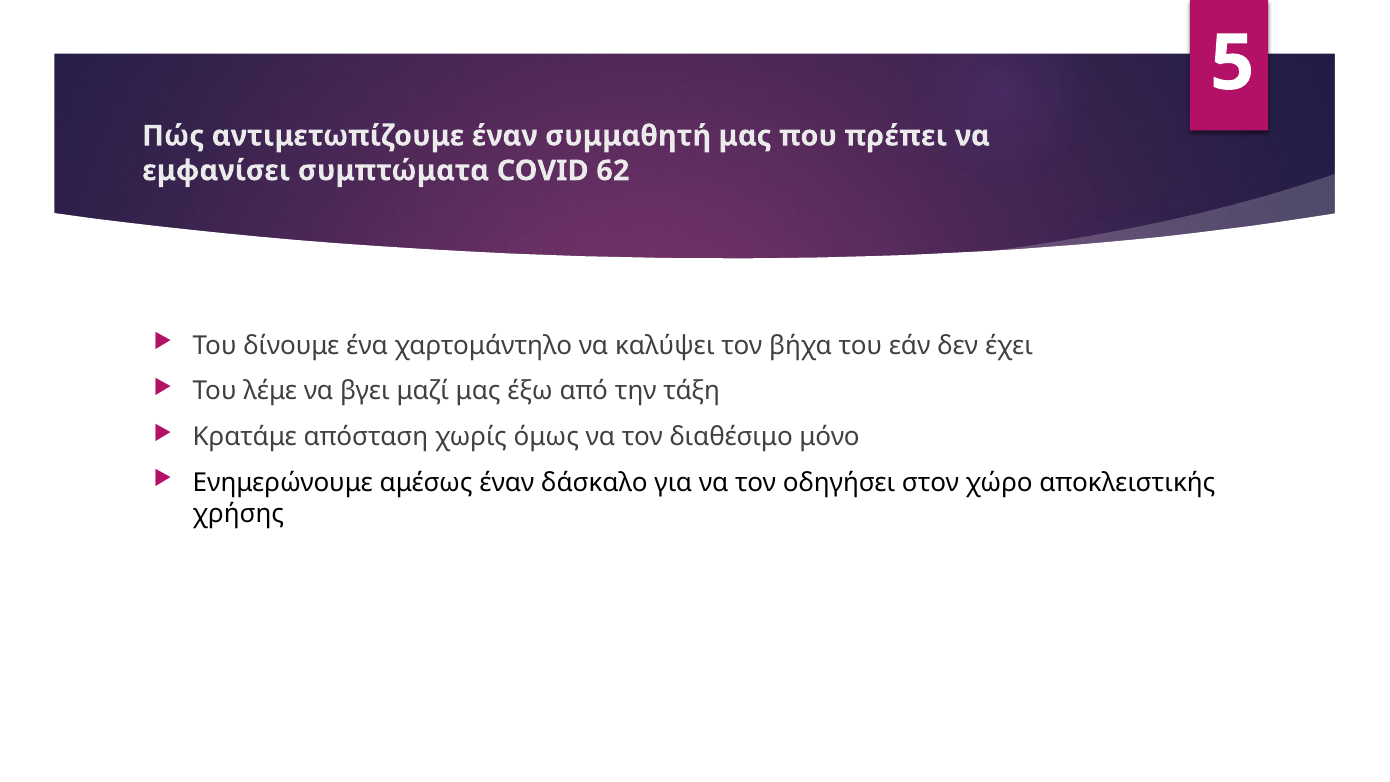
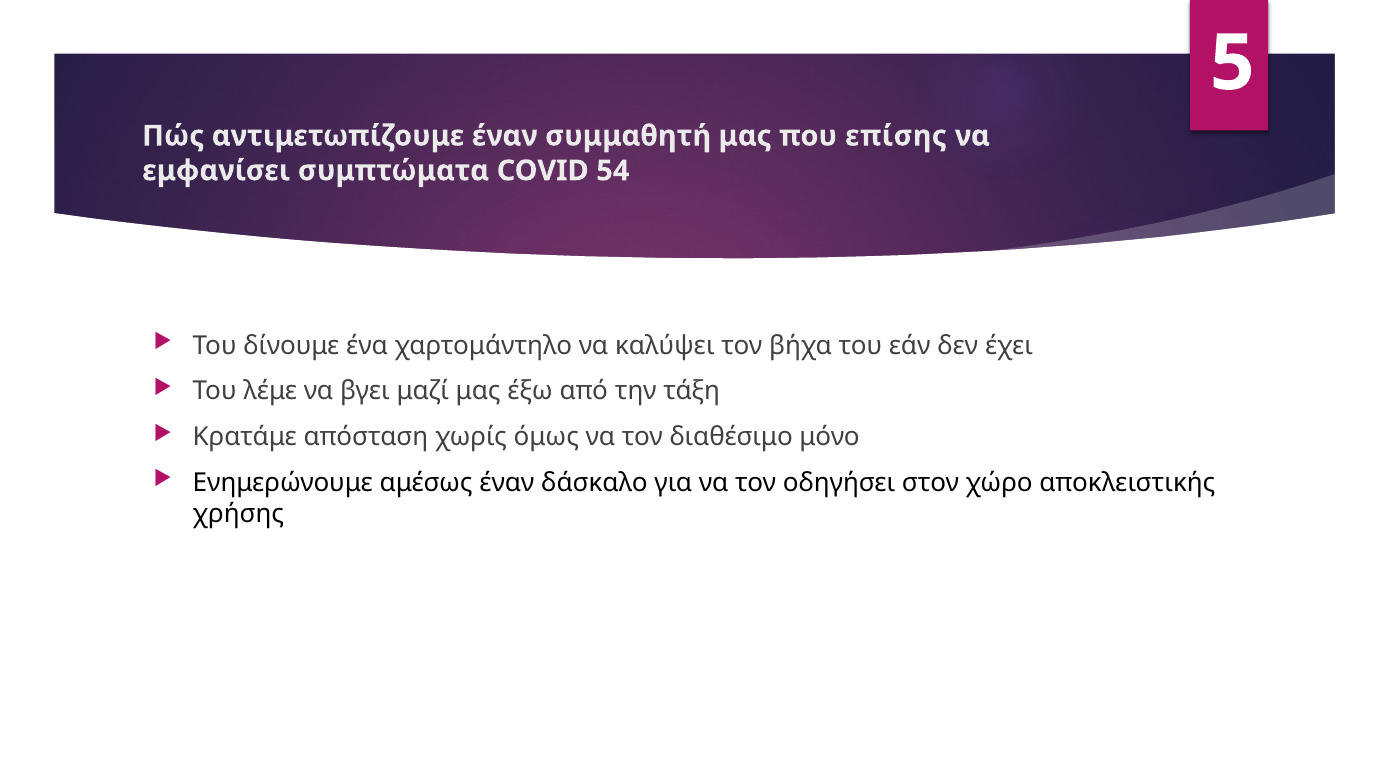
πρέπει: πρέπει -> επίσης (896, 136)
62: 62 -> 54 (613, 171)
